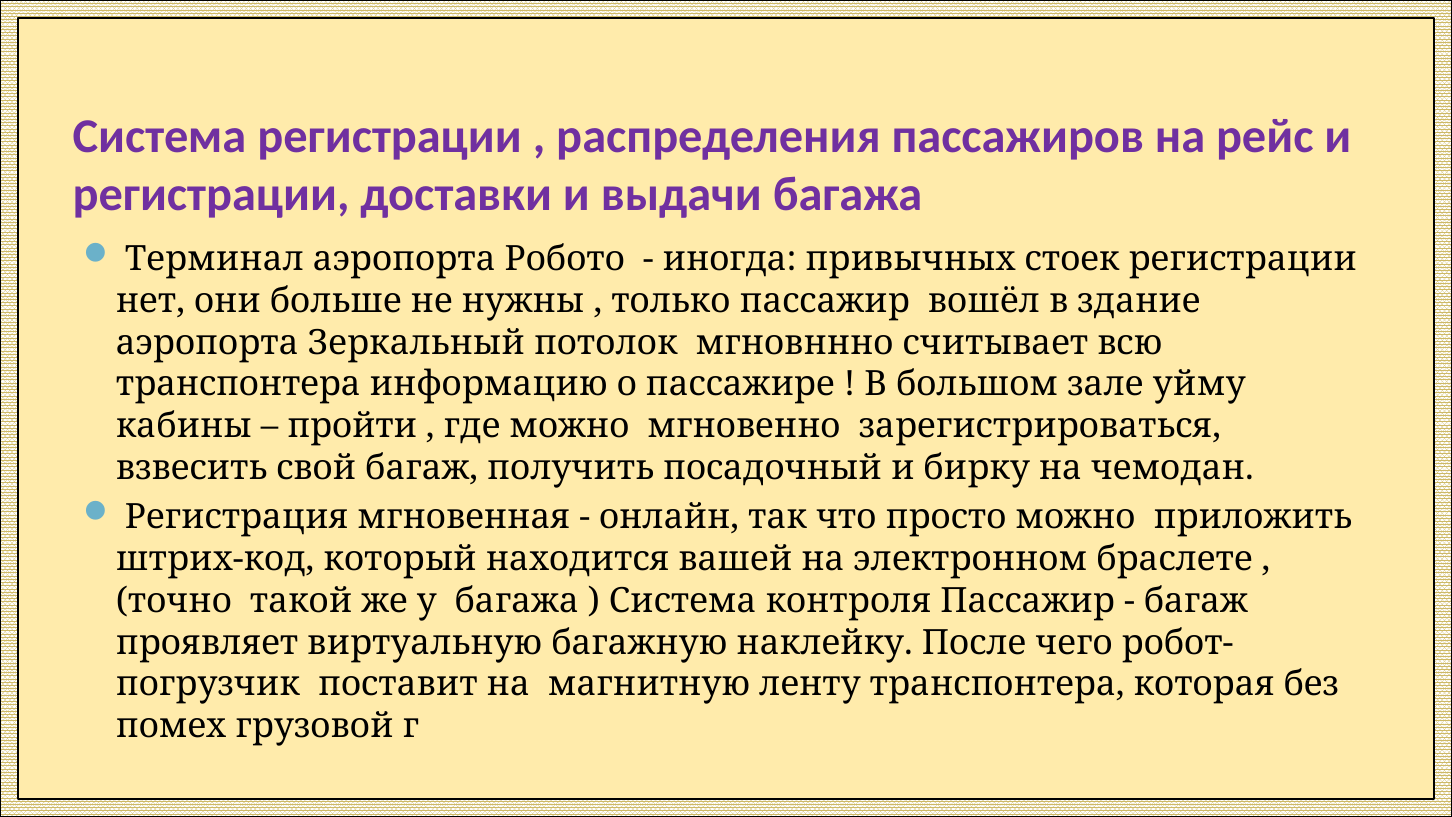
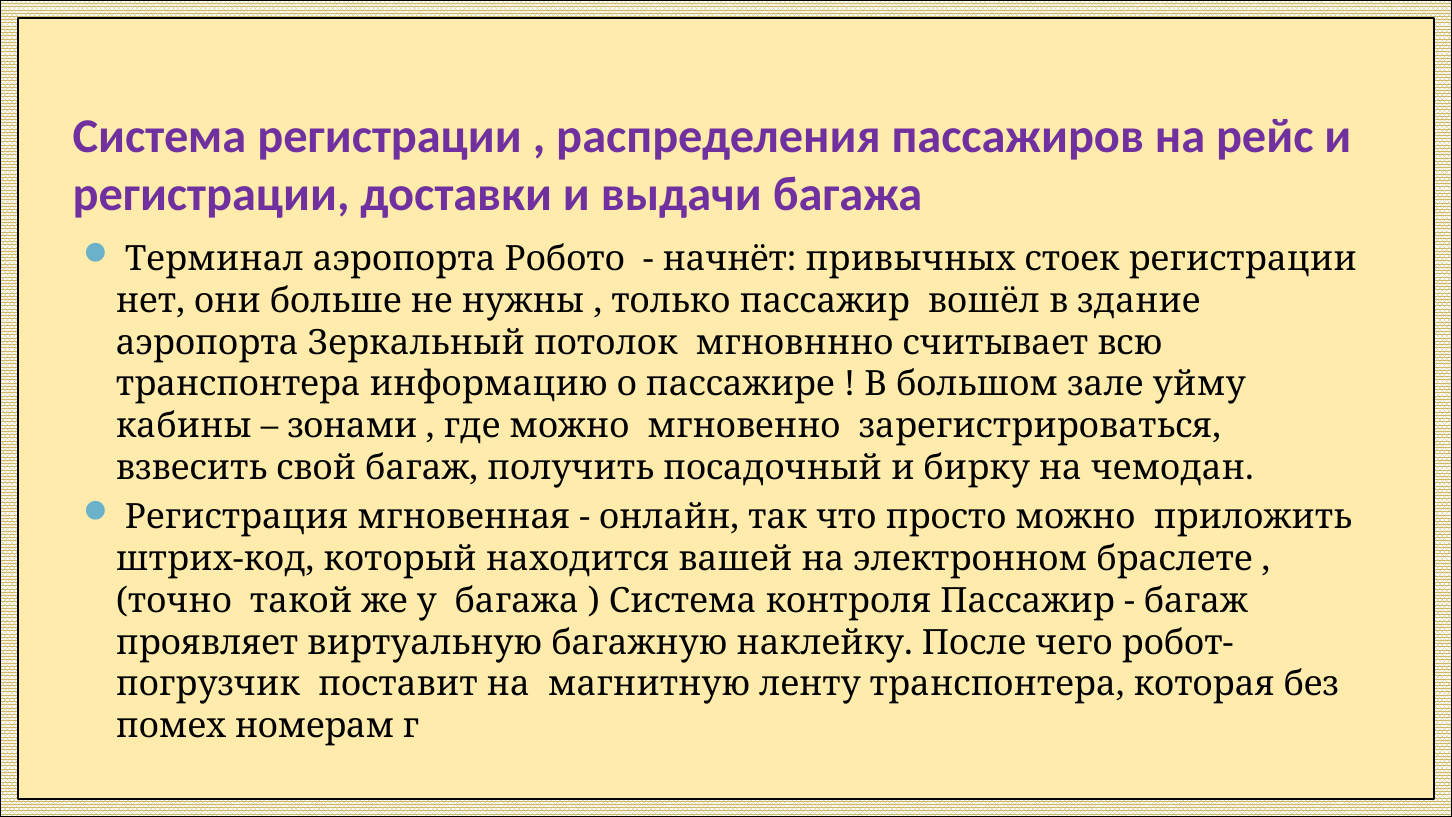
иногда: иногда -> начнёт (730, 259)
пройти: пройти -> зонами (352, 426)
грузовой: грузовой -> номерам (315, 726)
